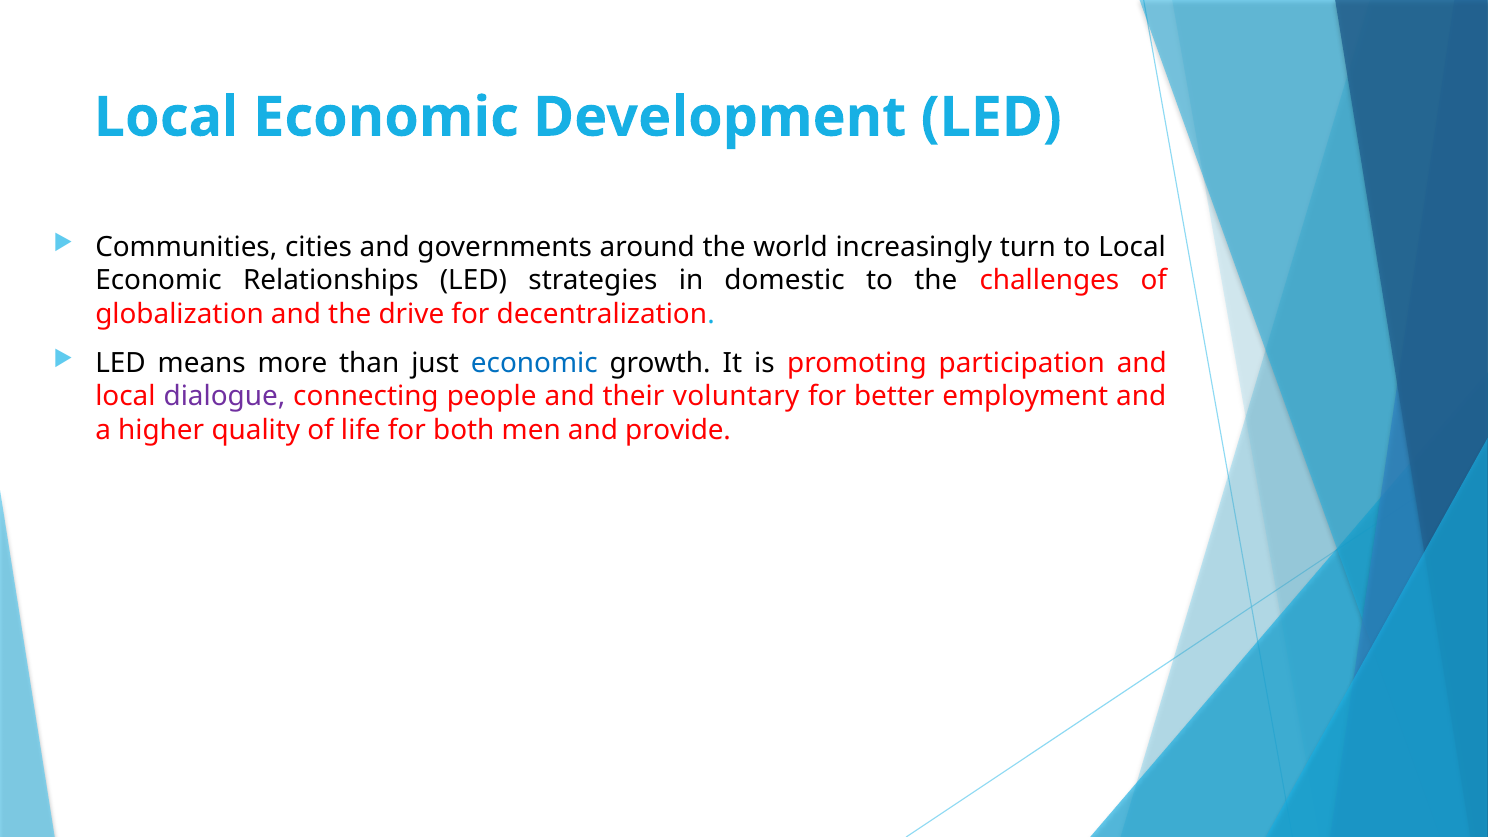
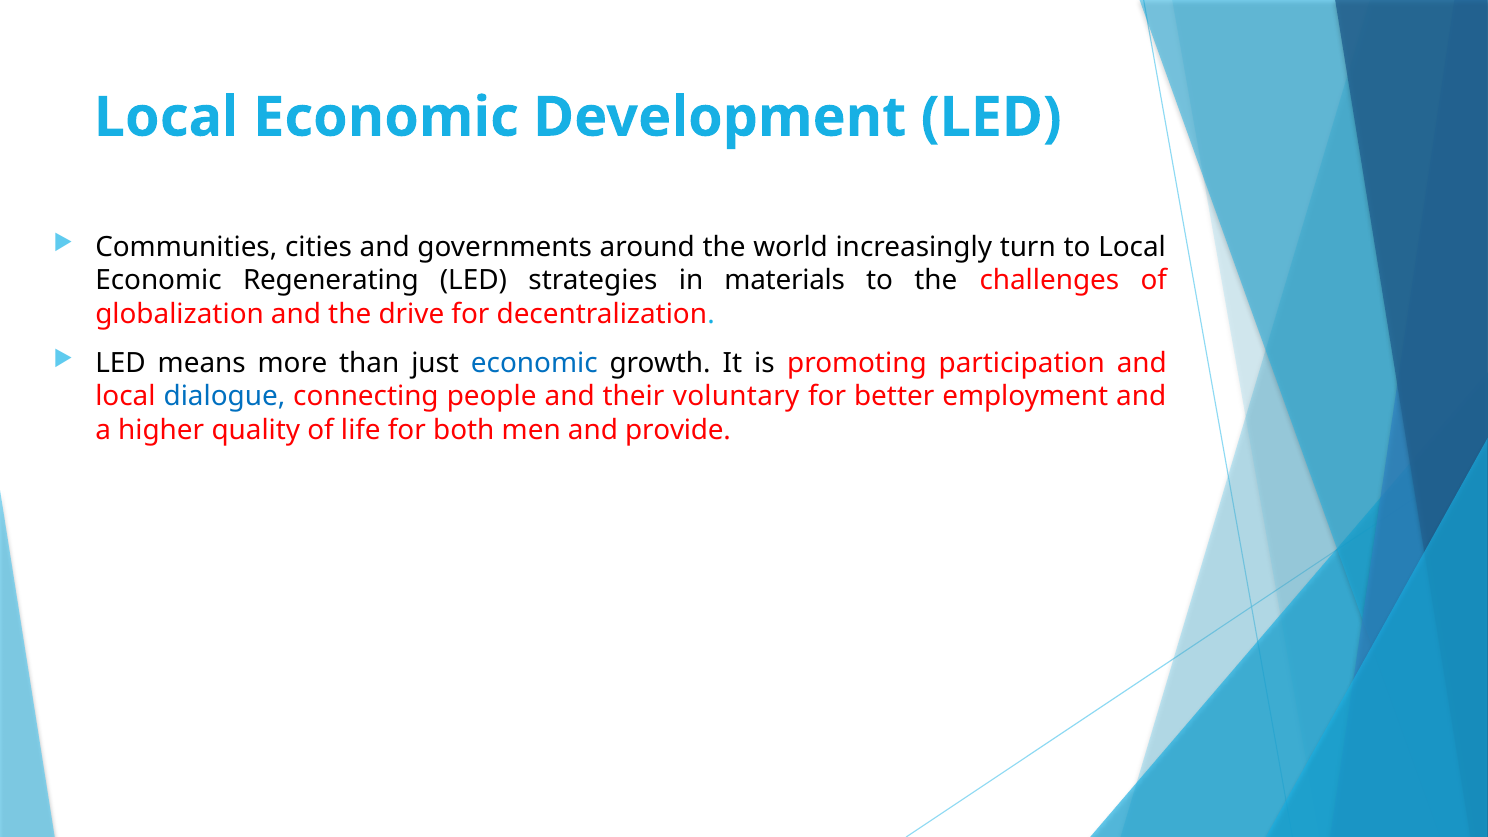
Relationships: Relationships -> Regenerating (331, 281)
domestic: domestic -> materials (785, 281)
dialogue colour: purple -> blue (224, 397)
